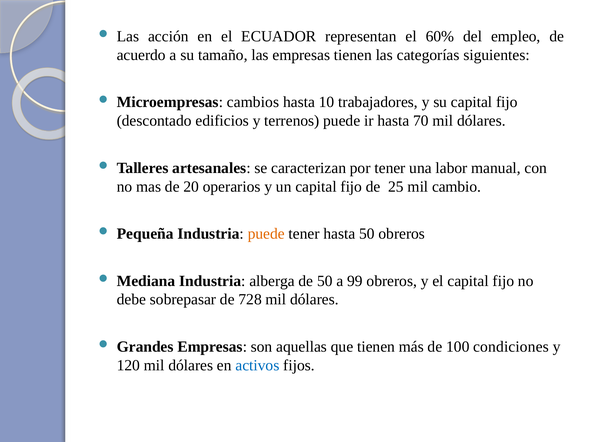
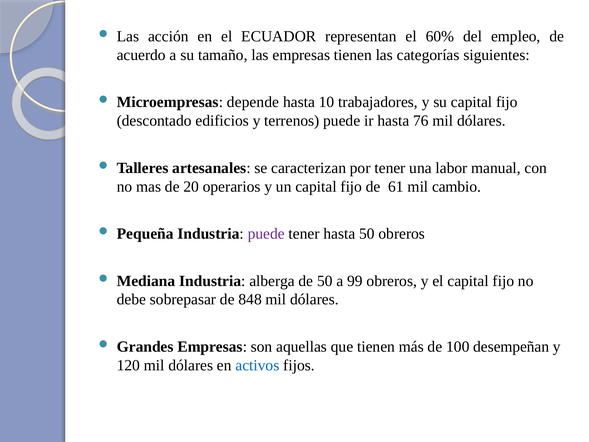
cambios: cambios -> depende (253, 102)
70: 70 -> 76 (421, 121)
25: 25 -> 61 (396, 186)
puede colour: orange -> purple (266, 234)
728: 728 -> 848 (250, 299)
condiciones: condiciones -> desempeñan (511, 346)
